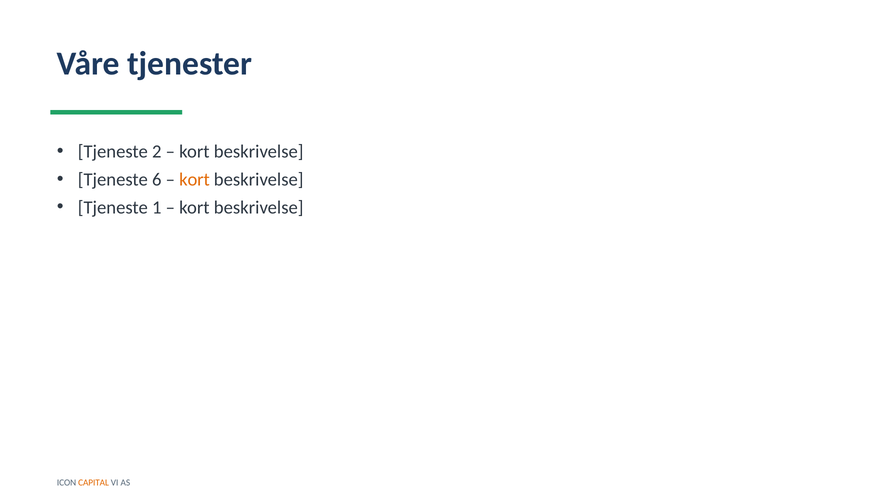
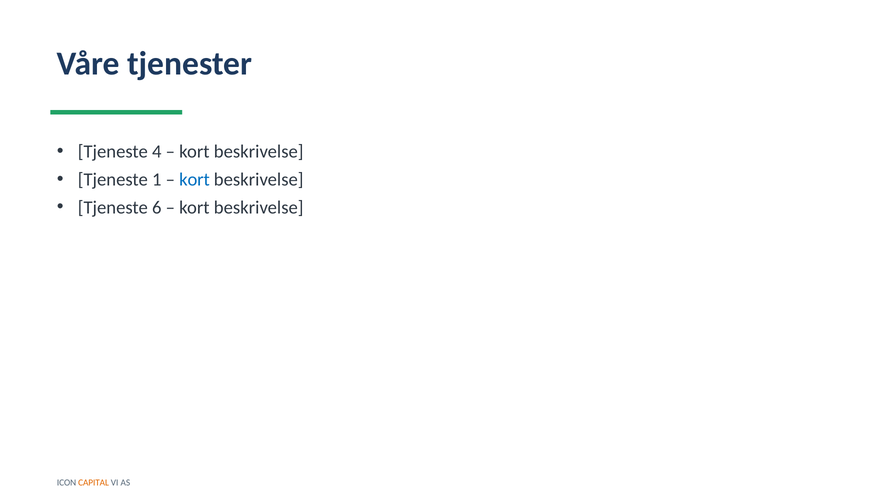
2: 2 -> 4 (157, 151)
6: 6 -> 1 (157, 179)
kort colour: orange -> blue (194, 179)
1: 1 -> 6 (157, 207)
